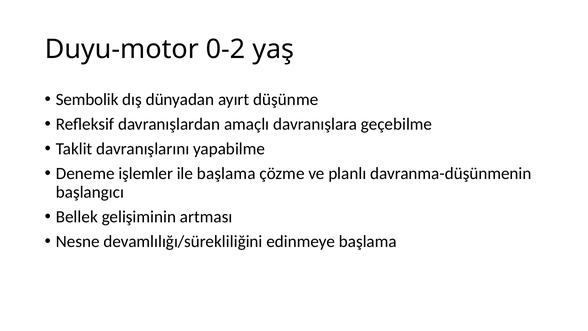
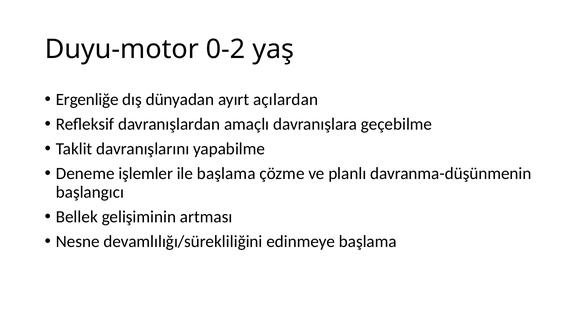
Sembolik: Sembolik -> Ergenliğe (87, 99)
düşünme: düşünme -> açılardan (286, 99)
